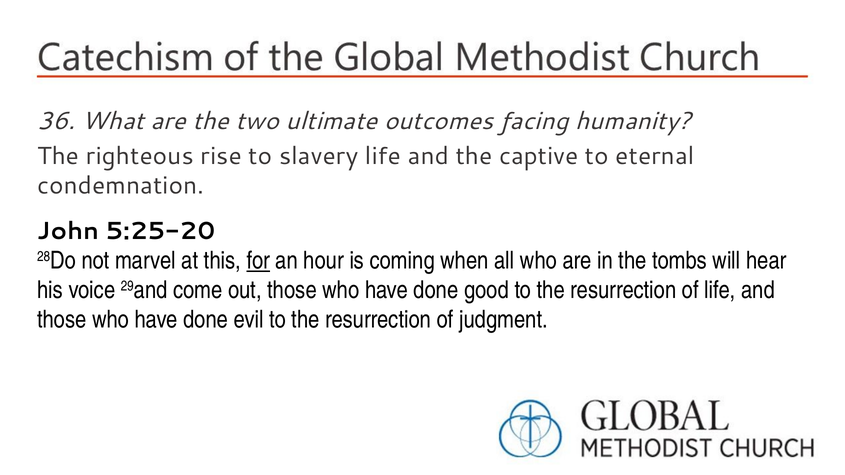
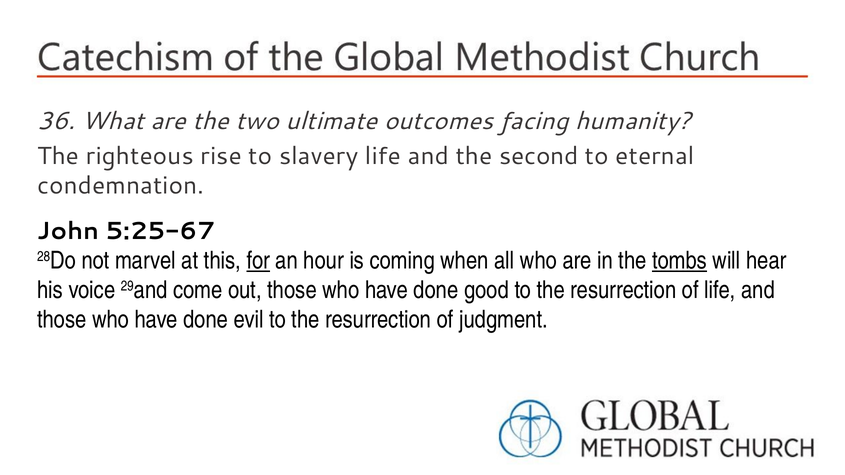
captive: captive -> second (539, 156)
5:25-20: 5:25-20 -> 5:25-67 (160, 231)
tombs underline: none -> present (680, 261)
